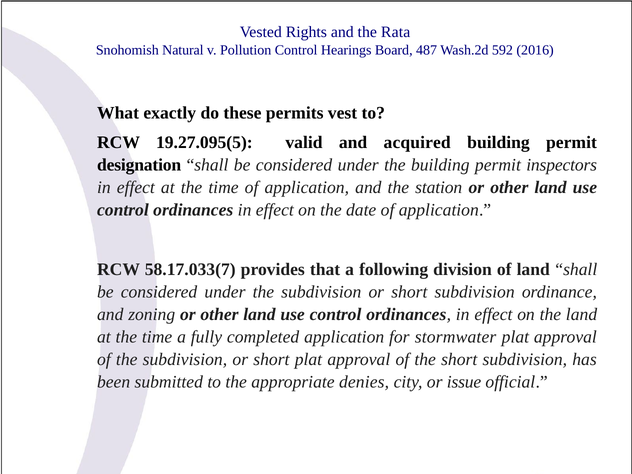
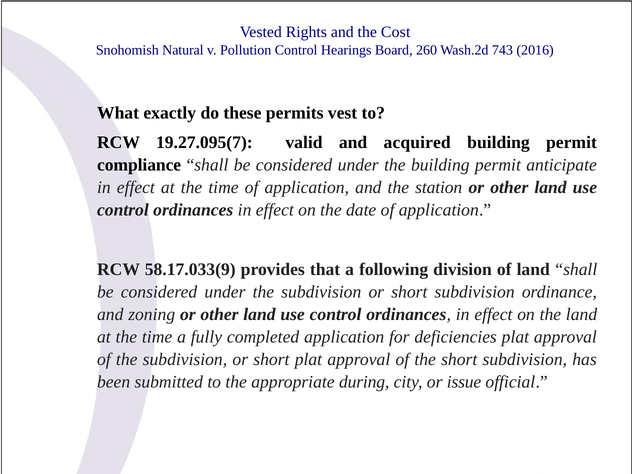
Rata: Rata -> Cost (396, 32)
487: 487 -> 260 (427, 50)
592: 592 -> 743 (502, 50)
19.27.095(5: 19.27.095(5 -> 19.27.095(7 (204, 142)
designation: designation -> compliance (139, 165)
inspectors: inspectors -> anticipate (562, 165)
58.17.033(7: 58.17.033(7 -> 58.17.033(9 (190, 269)
stormwater: stormwater -> deficiencies (456, 337)
denies: denies -> during (364, 382)
